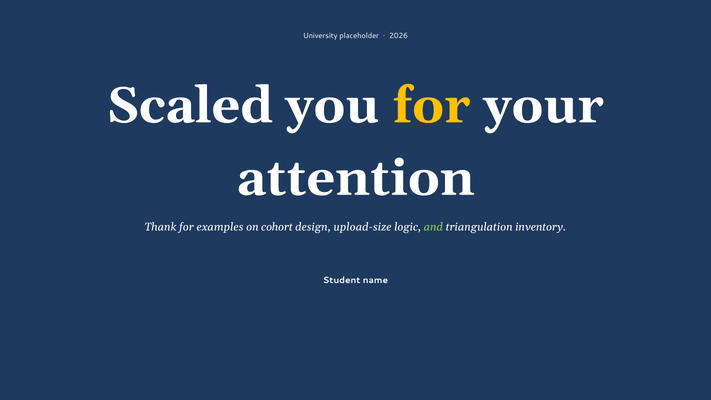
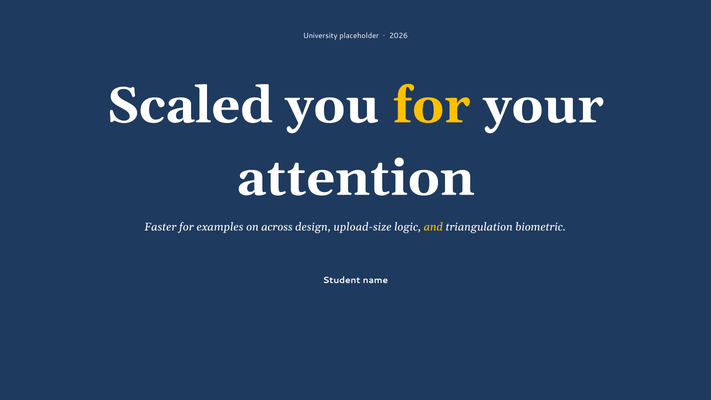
Thank: Thank -> Faster (161, 227)
cohort: cohort -> across (277, 227)
and colour: light green -> yellow (433, 227)
inventory: inventory -> biometric (541, 227)
